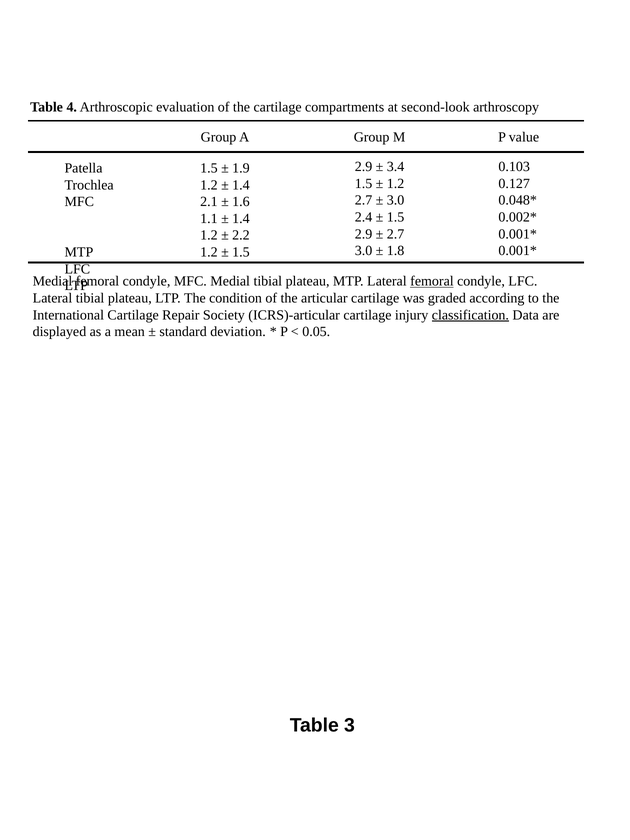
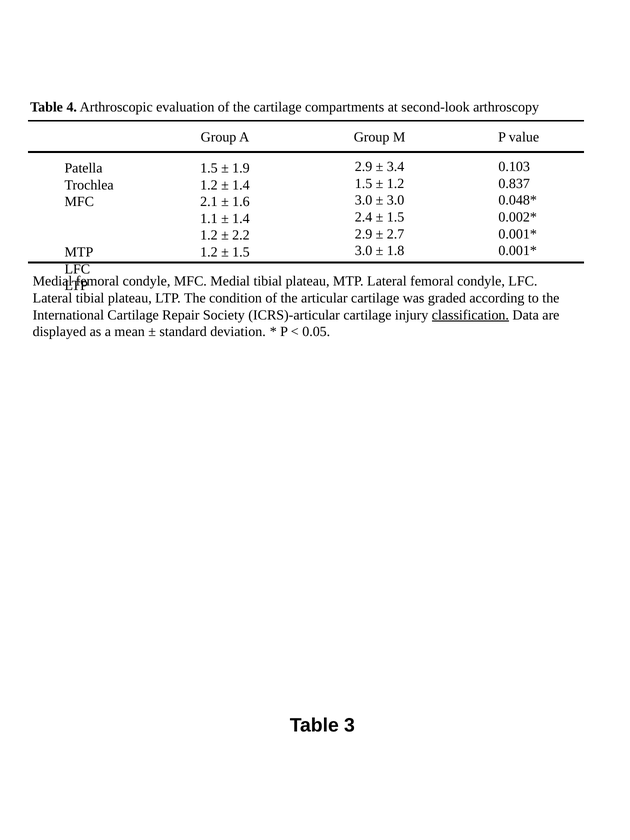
0.127: 0.127 -> 0.837 (514, 183)
2.7: 2.7 -> 3.0 (364, 200)
femoral underline: present -> none (432, 281)
